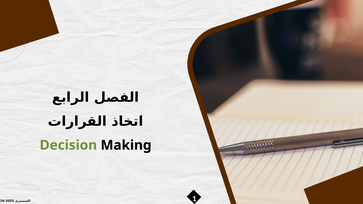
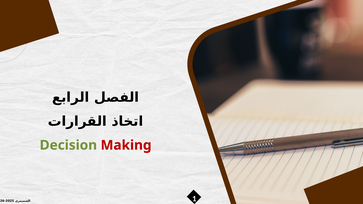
Making colour: black -> red (126, 145)
